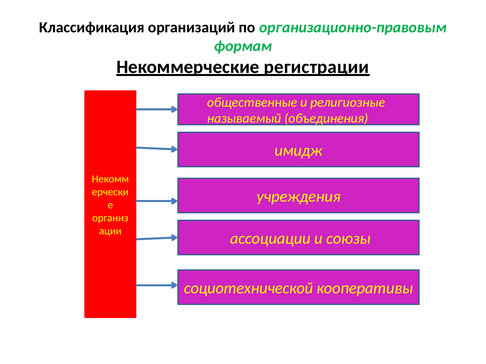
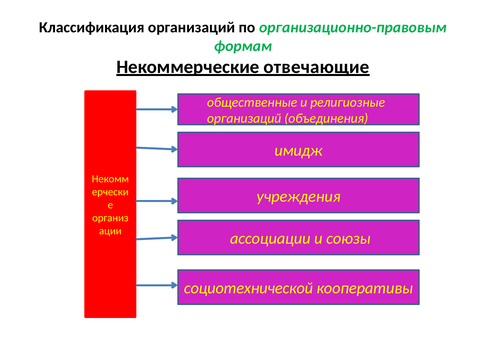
регистрации: регистрации -> отвечающие (317, 67)
называемый: называемый -> организаций (244, 119)
